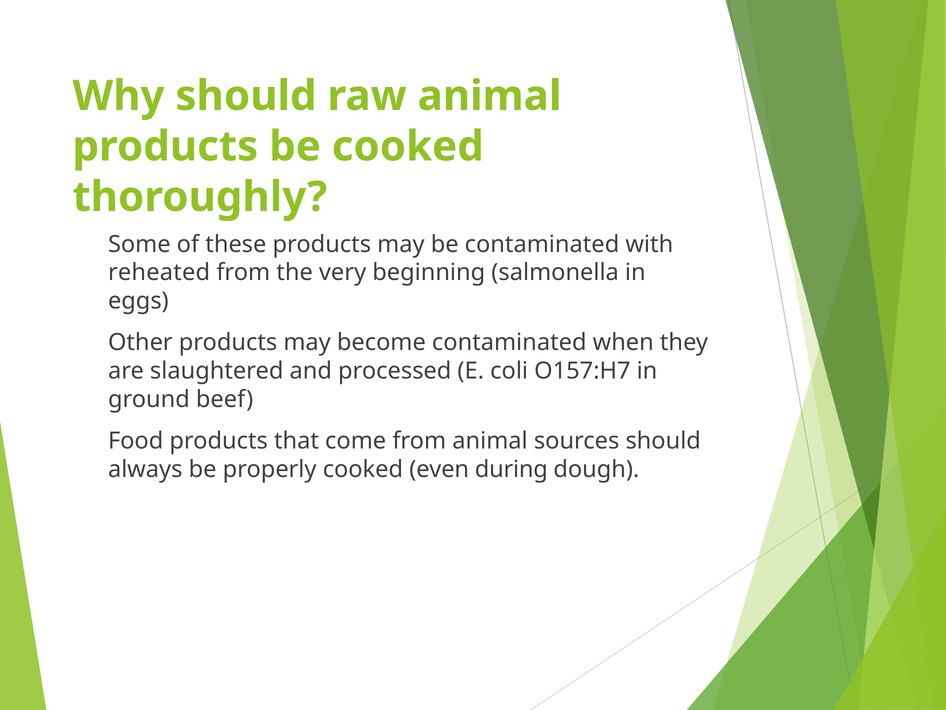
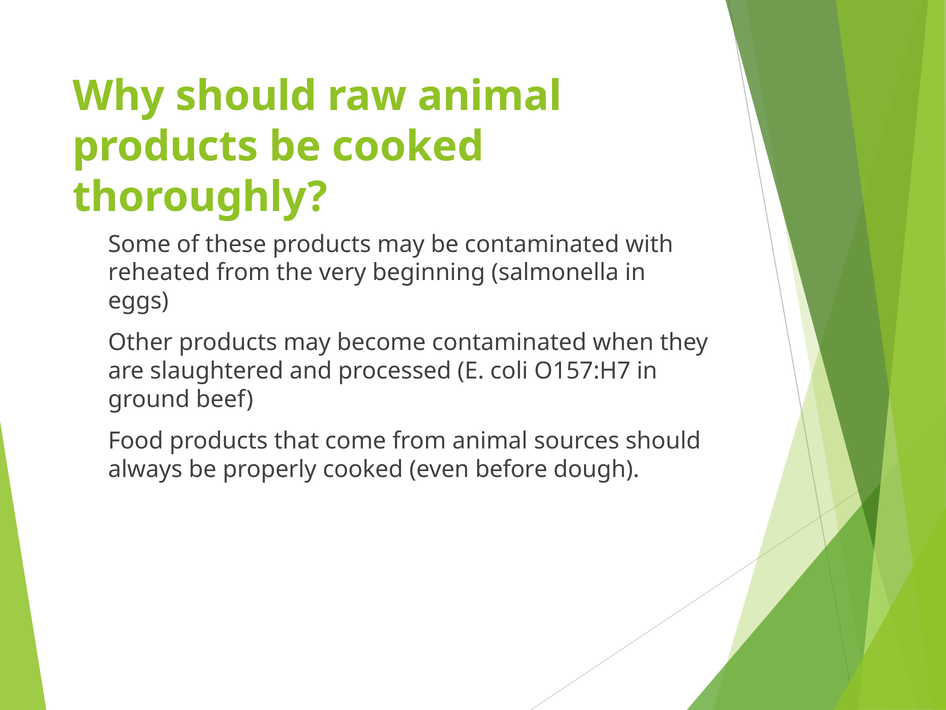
during: during -> before (511, 469)
